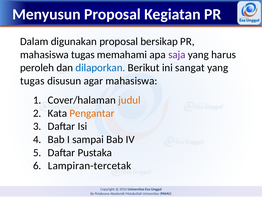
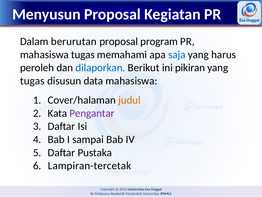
digunakan: digunakan -> berurutan (74, 41)
bersikap: bersikap -> program (159, 41)
saja colour: purple -> blue (177, 54)
sangat: sangat -> pikiran (190, 68)
agar: agar -> data (93, 81)
Pengantar colour: orange -> purple (92, 113)
